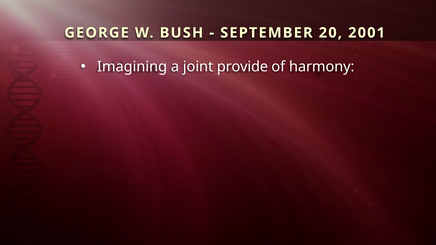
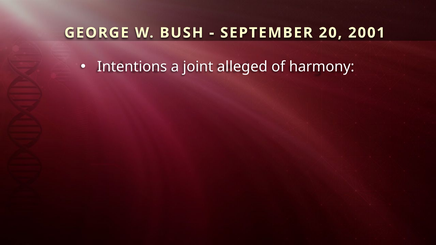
Imagining: Imagining -> Intentions (132, 67)
provide: provide -> alleged (242, 67)
